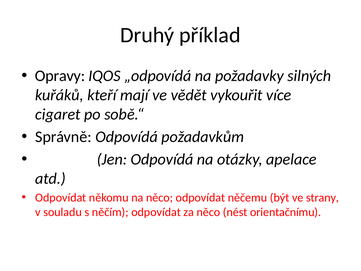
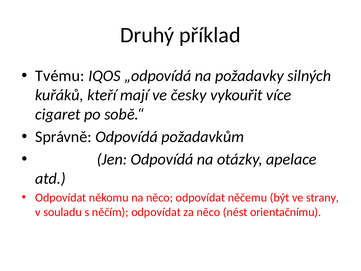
Opravy: Opravy -> Tvému (60, 76)
vědět: vědět -> česky (189, 95)
